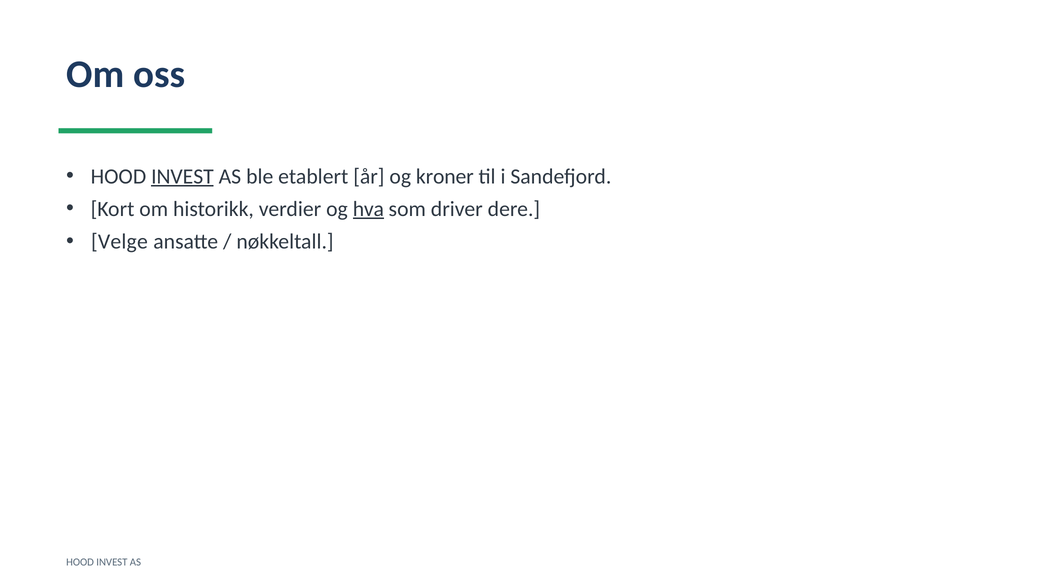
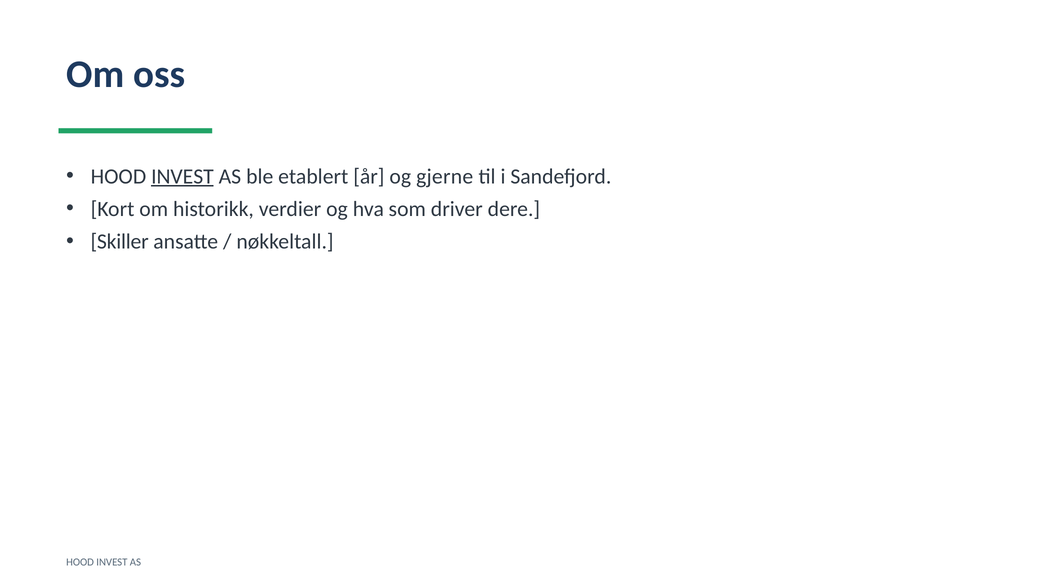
kroner: kroner -> gjerne (445, 176)
hva underline: present -> none (368, 209)
Velge: Velge -> Skiller (120, 241)
